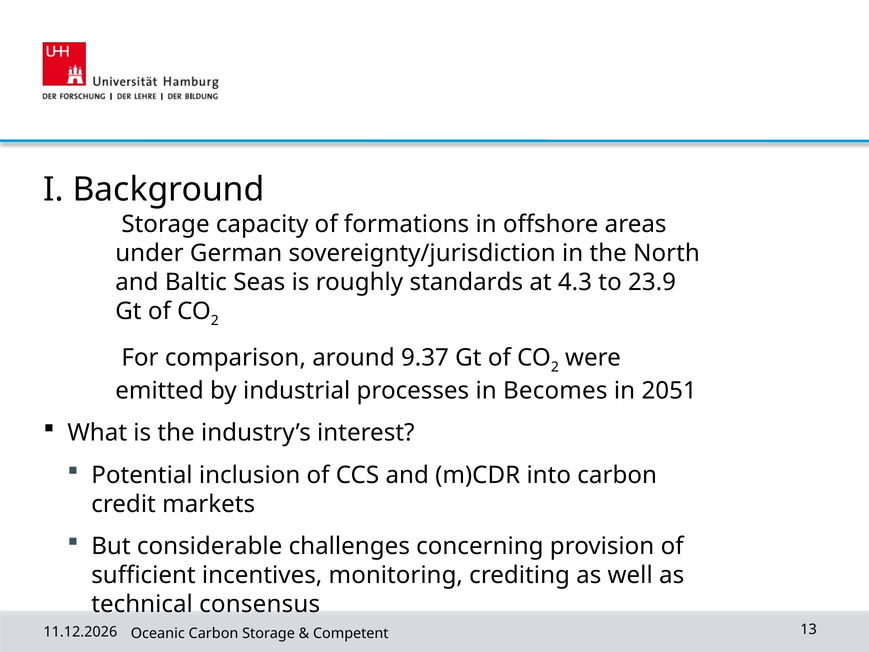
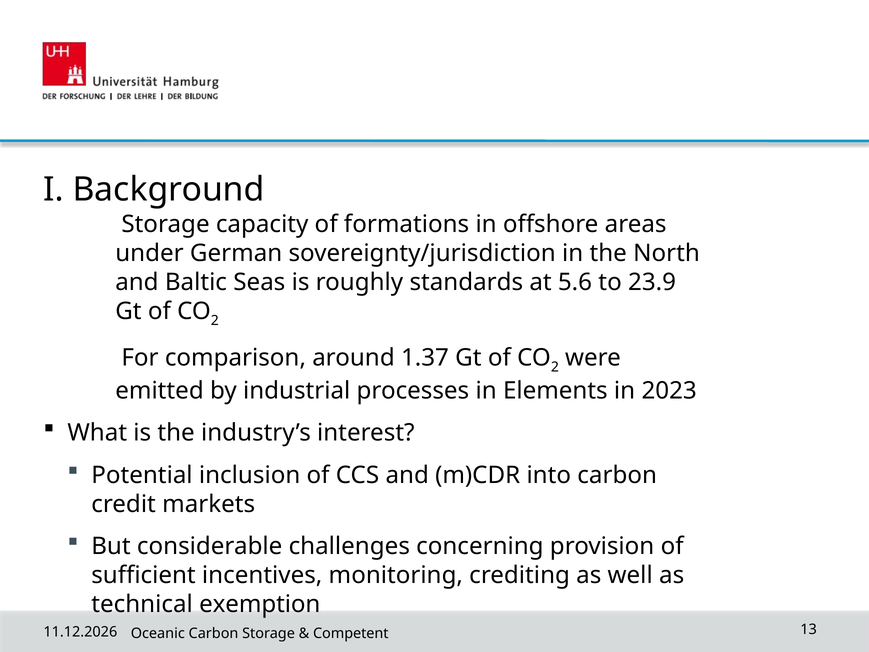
4.3: 4.3 -> 5.6 (575, 282)
9.37: 9.37 -> 1.37 (425, 357)
Becomes: Becomes -> Elements (555, 390)
2051: 2051 -> 2023 (669, 390)
consensus: consensus -> exemption (260, 604)
